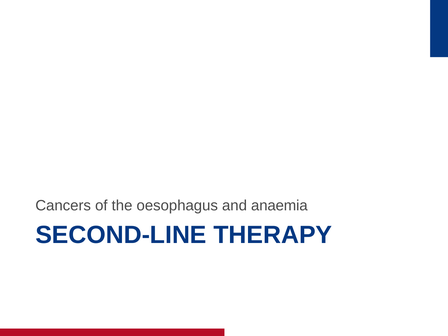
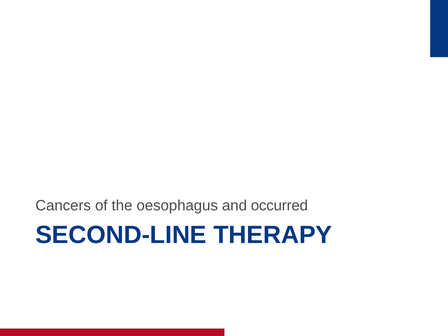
anaemia: anaemia -> occurred (279, 206)
